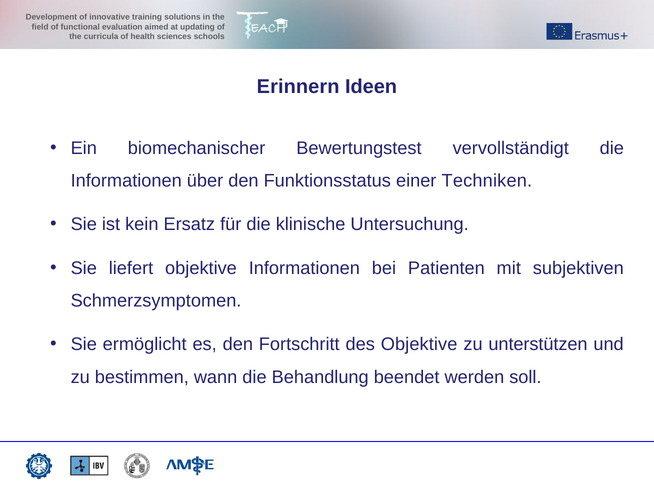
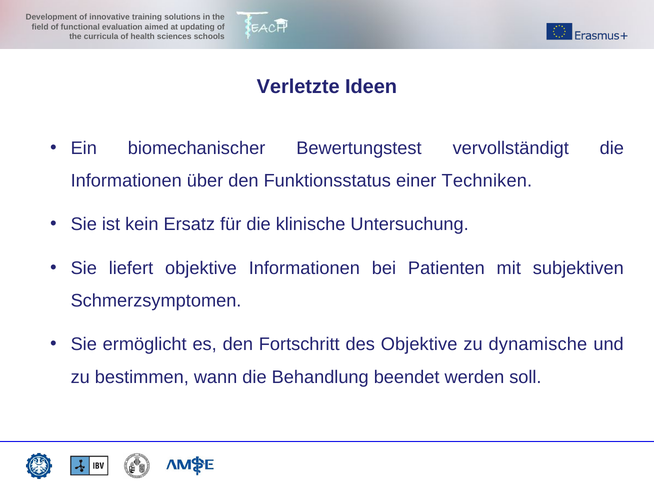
Erinnern: Erinnern -> Verletzte (298, 87)
unterstützen: unterstützen -> dynamische (538, 344)
